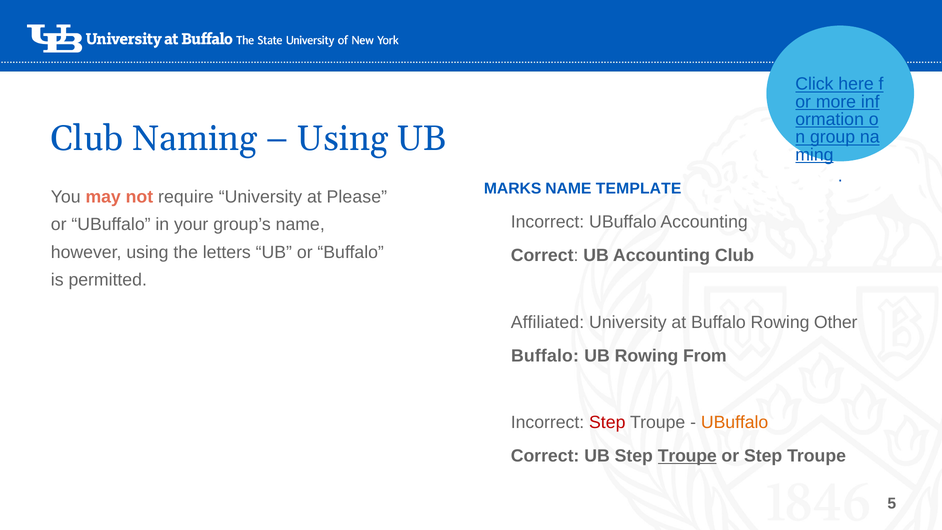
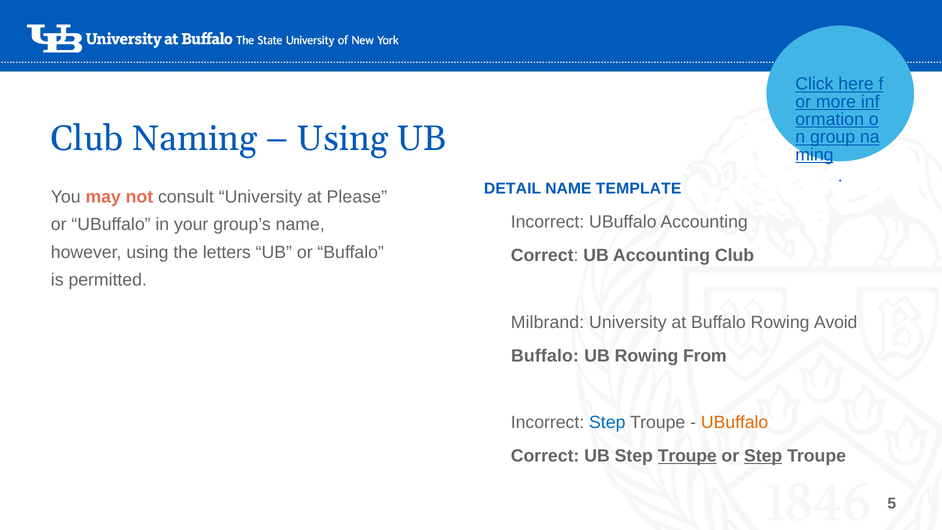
MARKS: MARKS -> DETAIL (513, 189)
require: require -> consult (186, 197)
Affiliated: Affiliated -> Milbrand (547, 322)
Other: Other -> Avoid (836, 322)
Step colour: red -> blue (607, 422)
Step underline: none -> present (763, 456)
